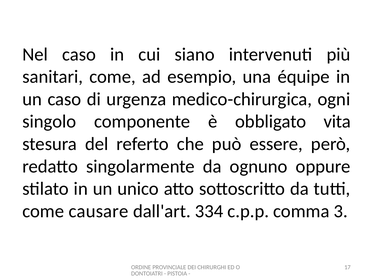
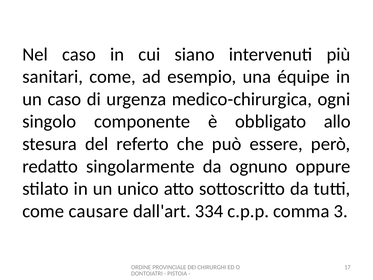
vita: vita -> allo (337, 121)
